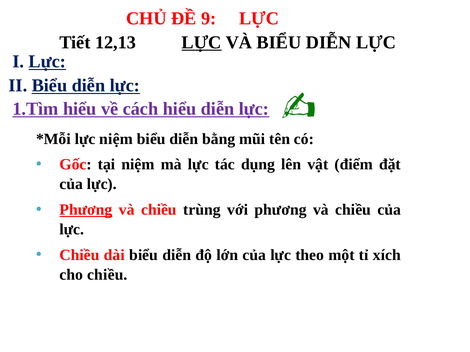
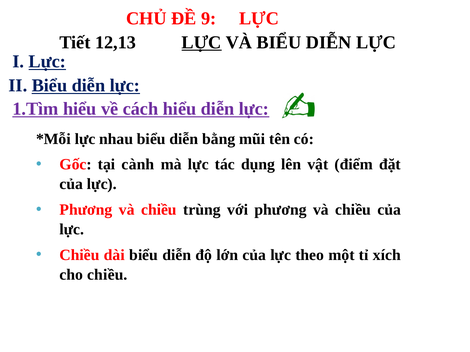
lực niệm: niệm -> nhau (116, 139)
tại niệm: niệm -> cành (138, 165)
Phương underline: present -> none (86, 210)
